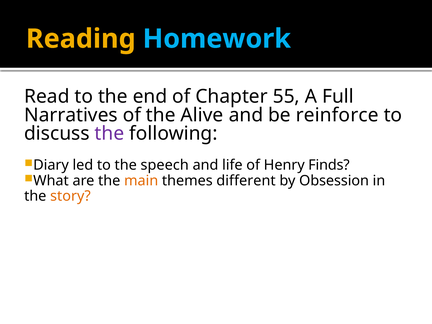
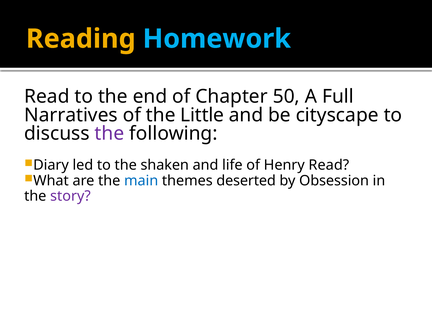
55: 55 -> 50 (286, 97)
Alive: Alive -> Little (202, 115)
reinforce: reinforce -> cityscape (337, 115)
speech: speech -> shaken (165, 165)
Henry Finds: Finds -> Read (329, 165)
main colour: orange -> blue (141, 181)
different: different -> deserted (246, 181)
story colour: orange -> purple (70, 196)
